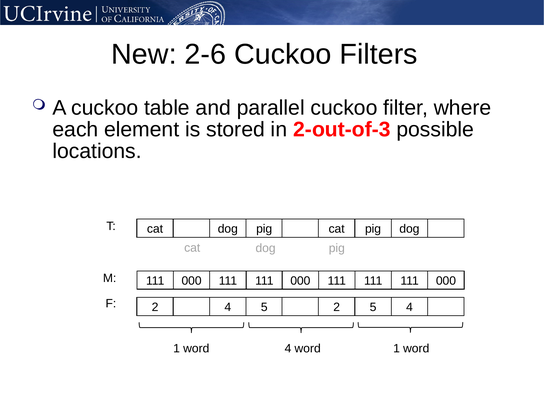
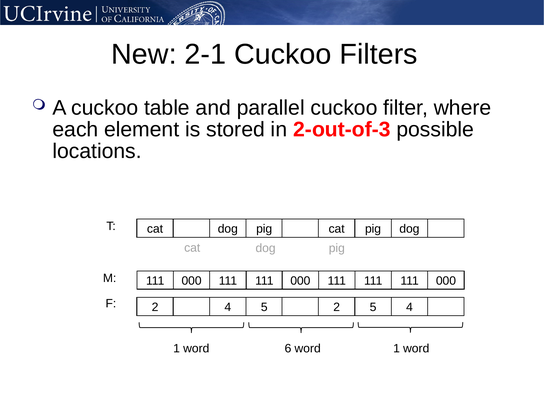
2-6: 2-6 -> 2-1 (205, 54)
word 4: 4 -> 6 (288, 348)
